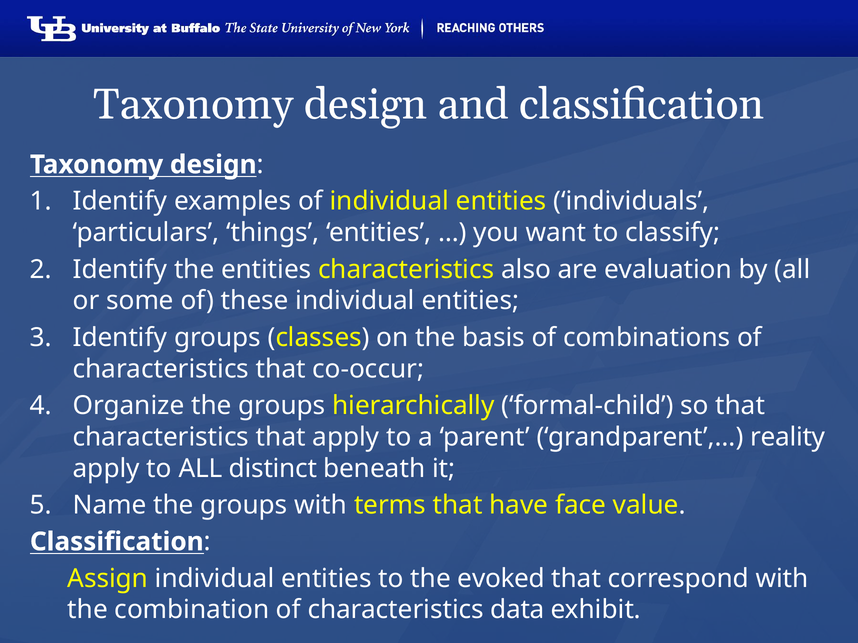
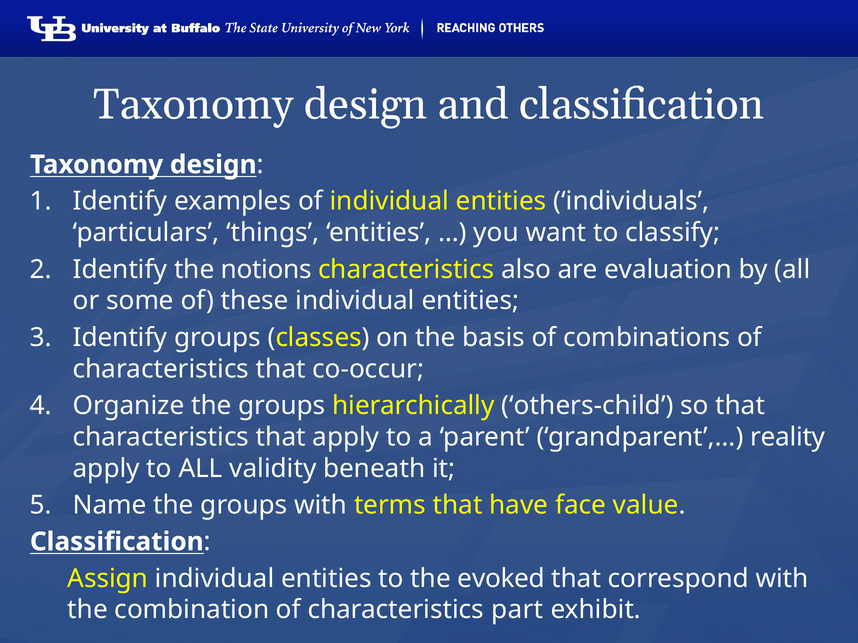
the entities: entities -> notions (266, 270)
formal-child: formal-child -> others-child (587, 406)
distinct: distinct -> validity (273, 469)
data: data -> part (517, 610)
